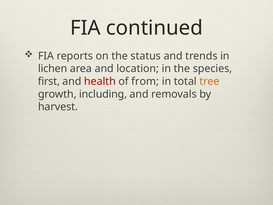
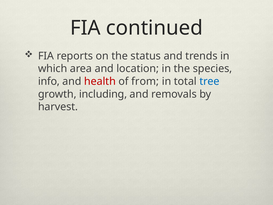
lichen: lichen -> which (53, 69)
first: first -> info (49, 81)
tree colour: orange -> blue (209, 81)
